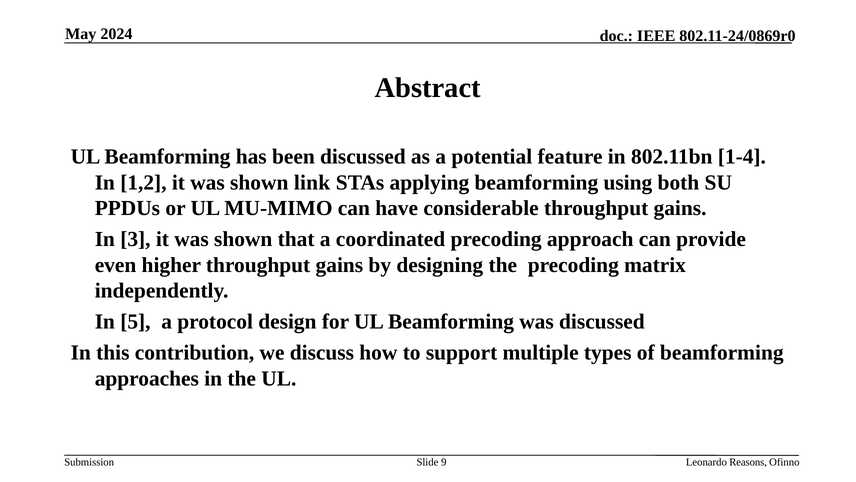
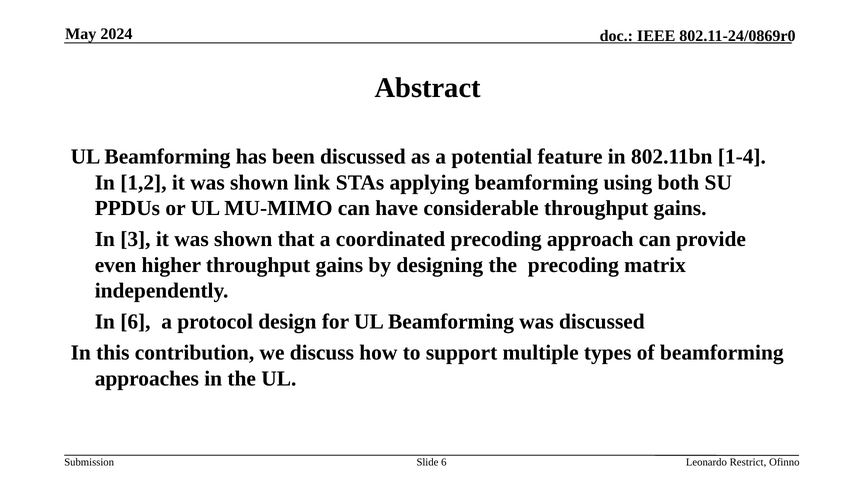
In 5: 5 -> 6 (135, 321)
Slide 9: 9 -> 6 (444, 462)
Reasons: Reasons -> Restrict (748, 462)
